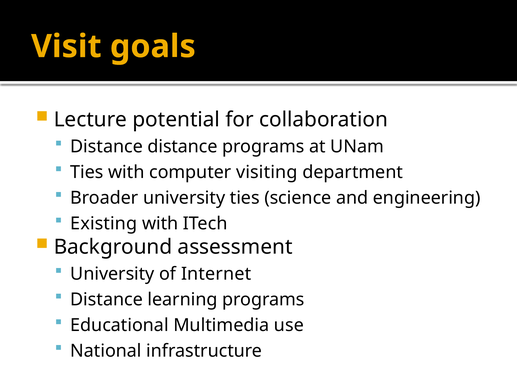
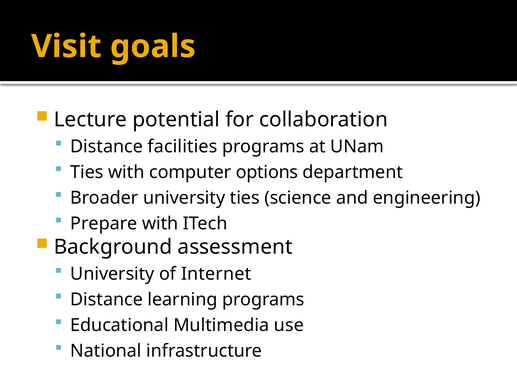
Distance distance: distance -> facilities (182, 147)
visiting: visiting -> options (267, 172)
Existing: Existing -> Prepare (104, 223)
